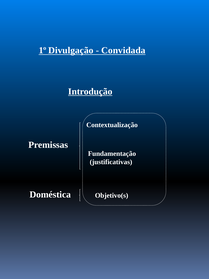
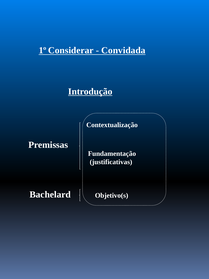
Divulgação: Divulgação -> Considerar (71, 50)
Doméstica: Doméstica -> Bachelard (50, 194)
